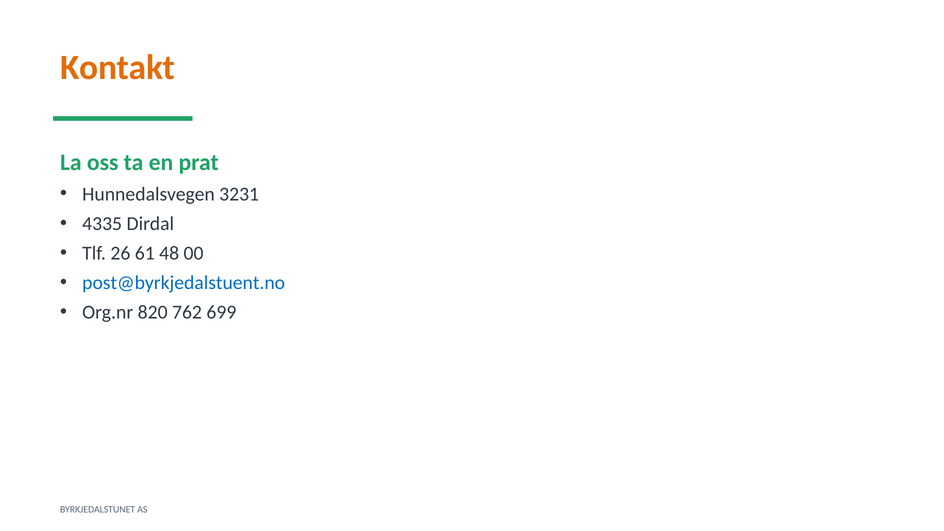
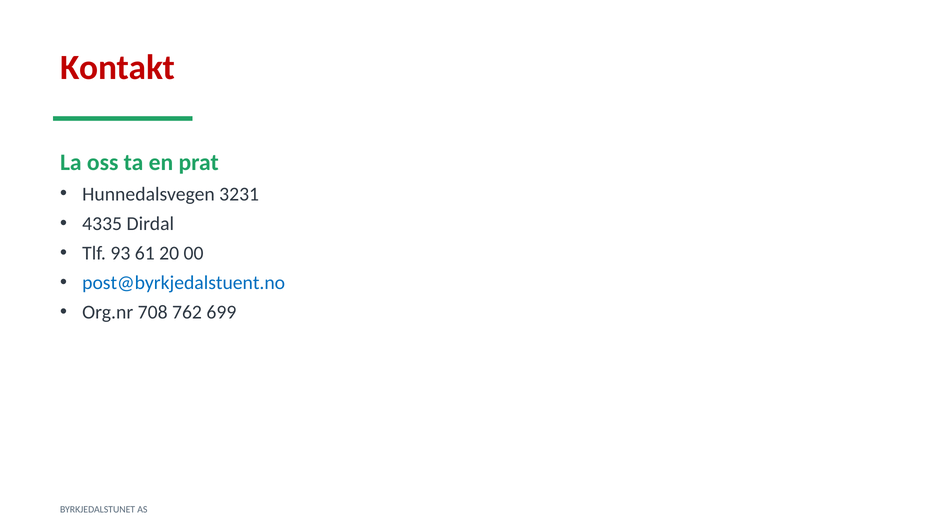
Kontakt colour: orange -> red (118, 67)
26: 26 -> 93 (120, 253)
48: 48 -> 20 (169, 253)
820: 820 -> 708 (153, 312)
